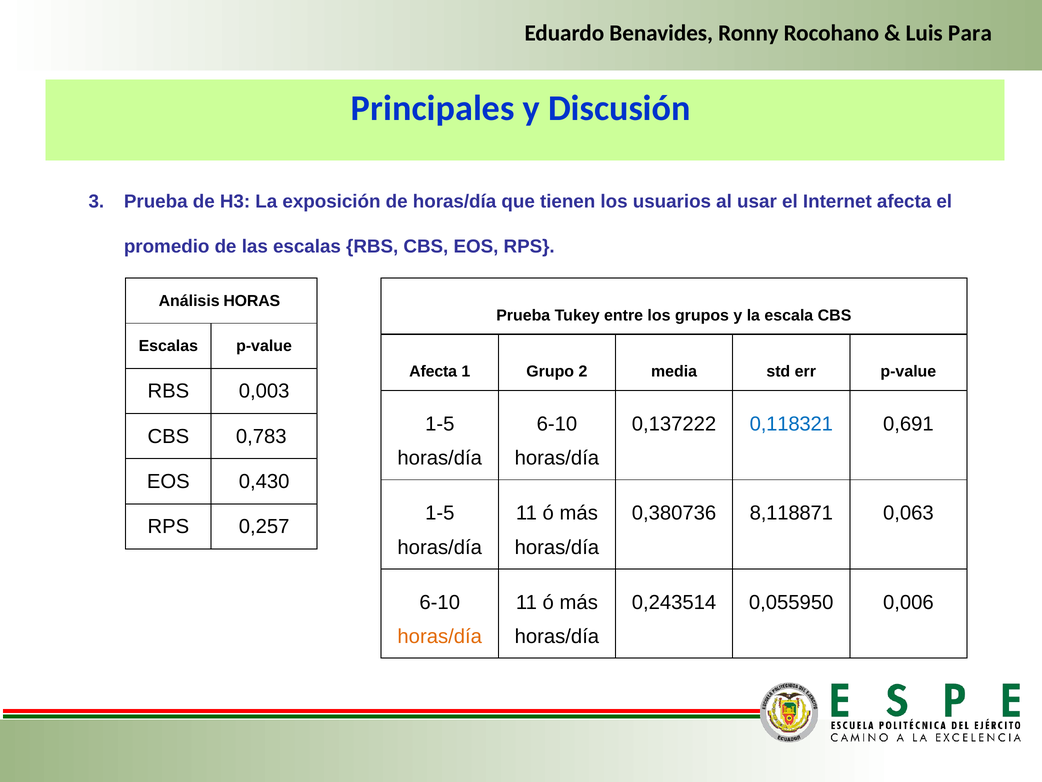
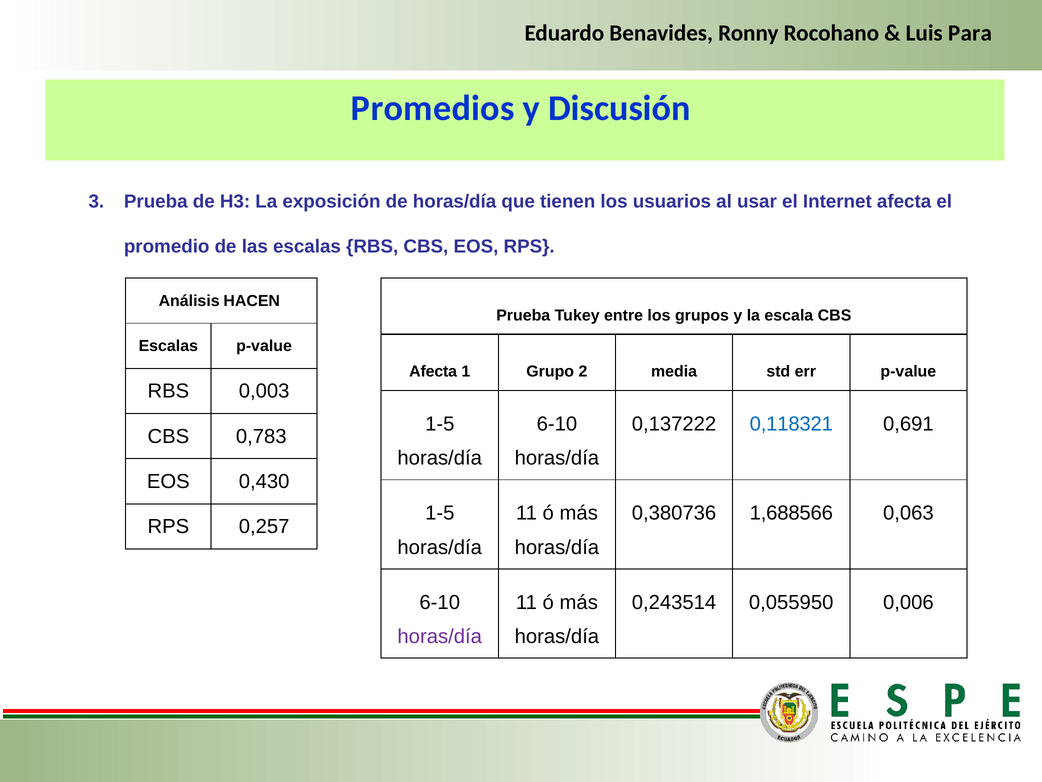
Principales: Principales -> Promedios (433, 108)
HORAS: HORAS -> HACEN (252, 301)
8,118871: 8,118871 -> 1,688566 (791, 513)
horas/día colour: orange -> purple (440, 636)
